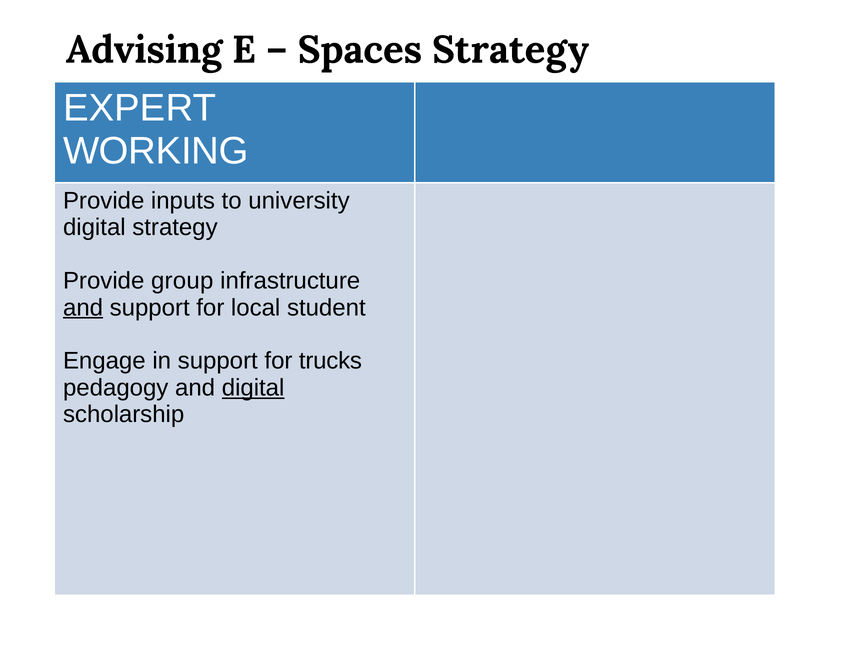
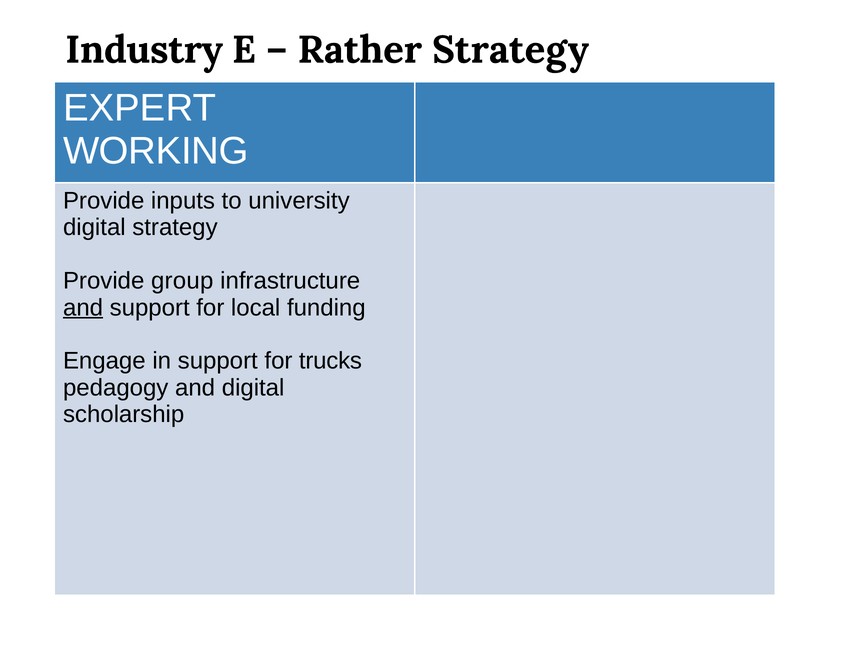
Advising: Advising -> Industry (144, 50)
Spaces: Spaces -> Rather (360, 50)
student: student -> funding (326, 307)
digital underline: present -> none (253, 388)
